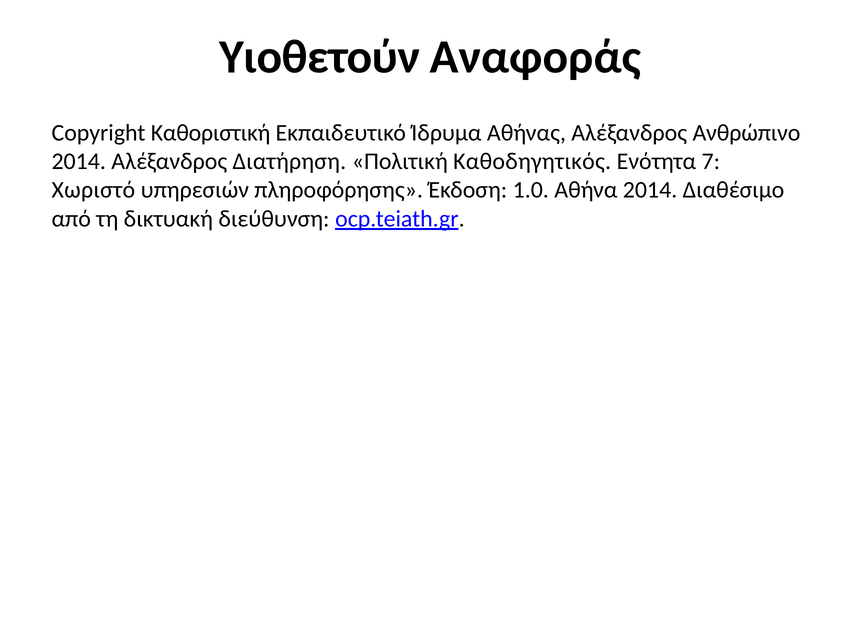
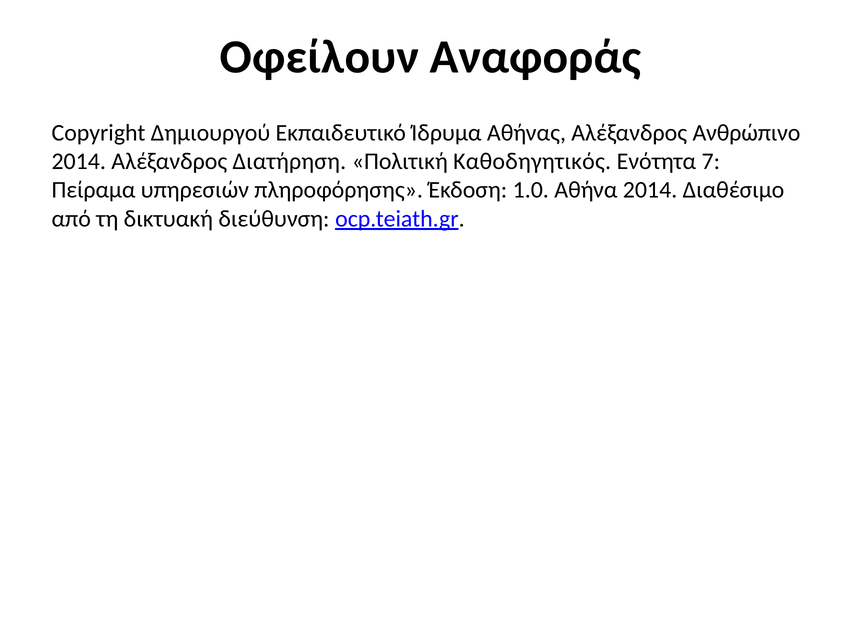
Υιοθετούν: Υιοθετούν -> Οφείλουν (319, 57)
Καθοριστική: Καθοριστική -> Δημιουργού (211, 133)
Χωριστό: Χωριστό -> Πείραμα (93, 190)
